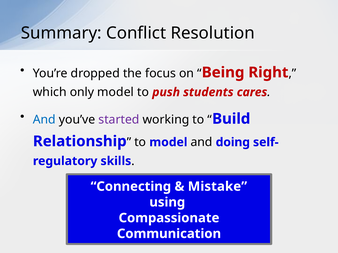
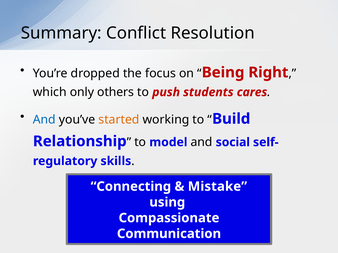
only model: model -> others (116, 92)
started colour: purple -> orange (119, 120)
doing: doing -> social (233, 142)
